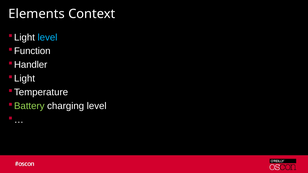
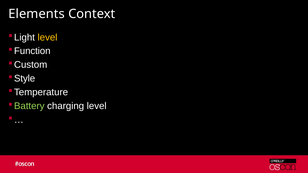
level colour: light blue -> yellow (47, 37)
Handler: Handler -> Custom (31, 65)
Light: Light -> Style (25, 79)
